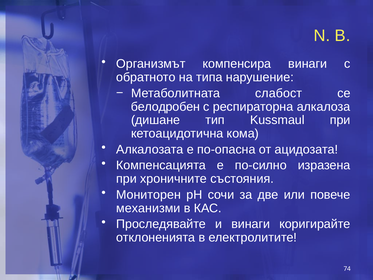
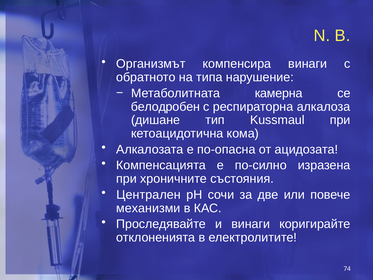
слабост: слабост -> камерна (279, 93)
Мониторен: Мониторен -> Централен (149, 195)
